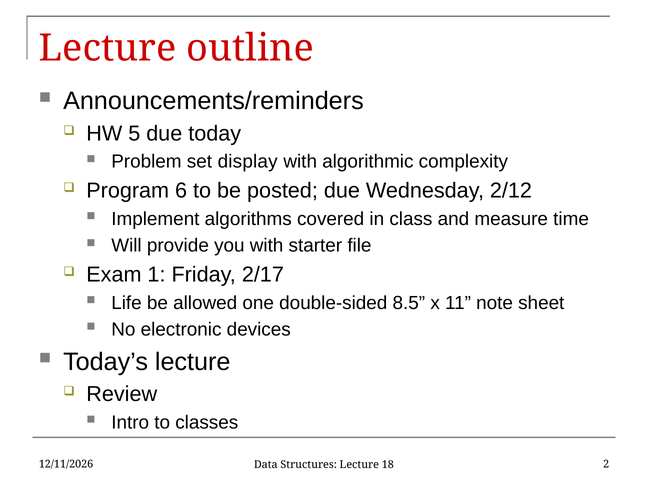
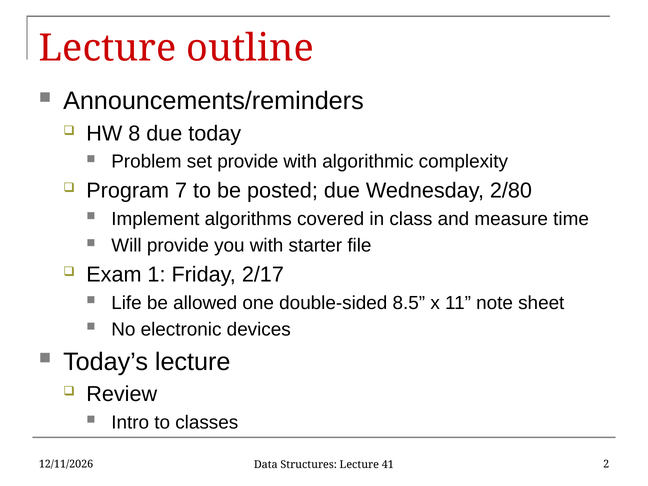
5: 5 -> 8 (134, 134)
set display: display -> provide (248, 162)
6: 6 -> 7 (181, 191)
2/12: 2/12 -> 2/80 (511, 191)
18: 18 -> 41 (388, 464)
